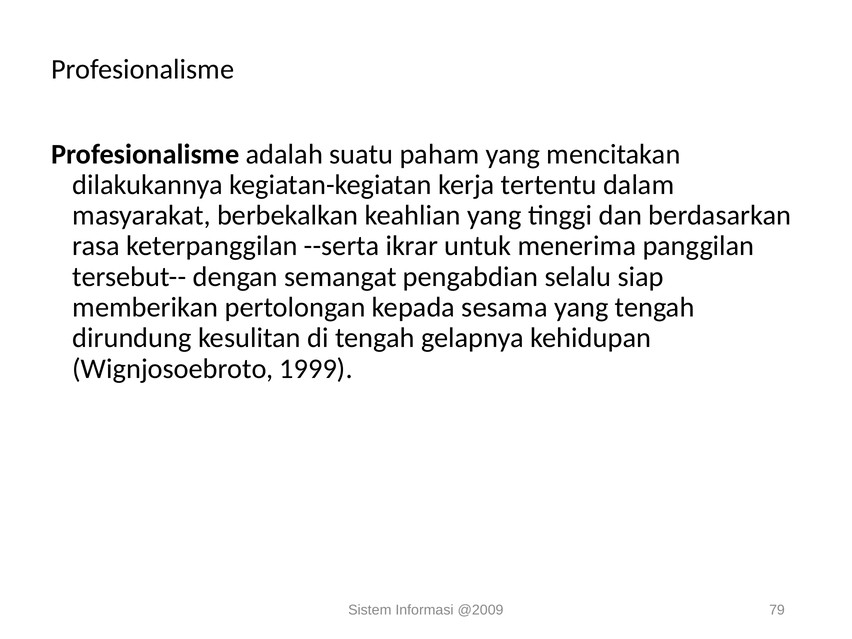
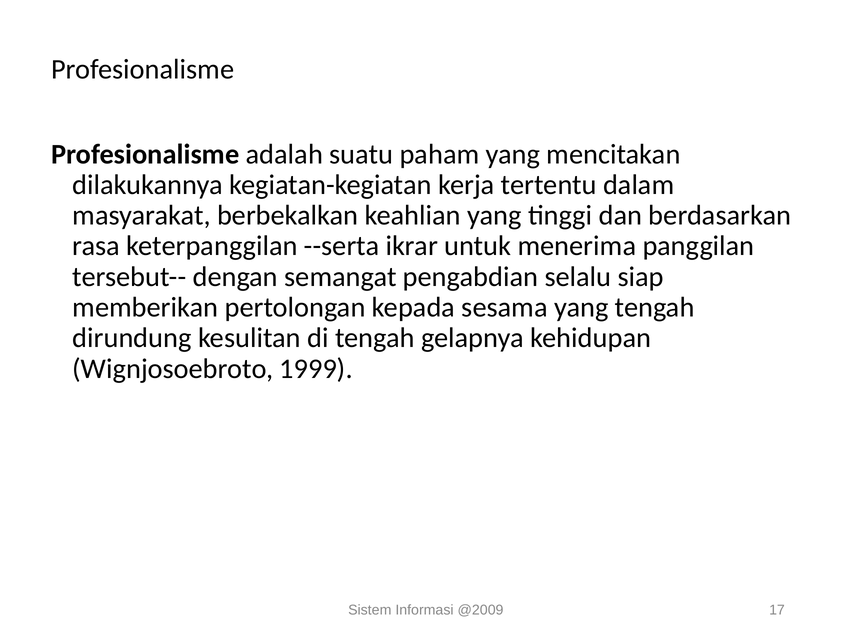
79: 79 -> 17 (777, 610)
